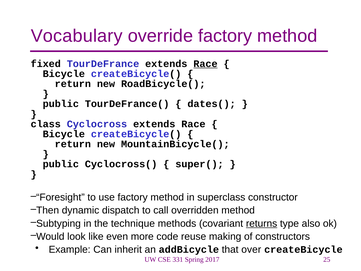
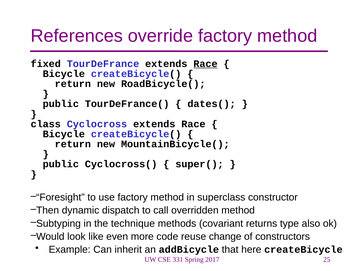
Vocabulary: Vocabulary -> References (77, 36)
returns underline: present -> none (262, 223)
making: making -> change (225, 236)
over: over -> here (251, 249)
